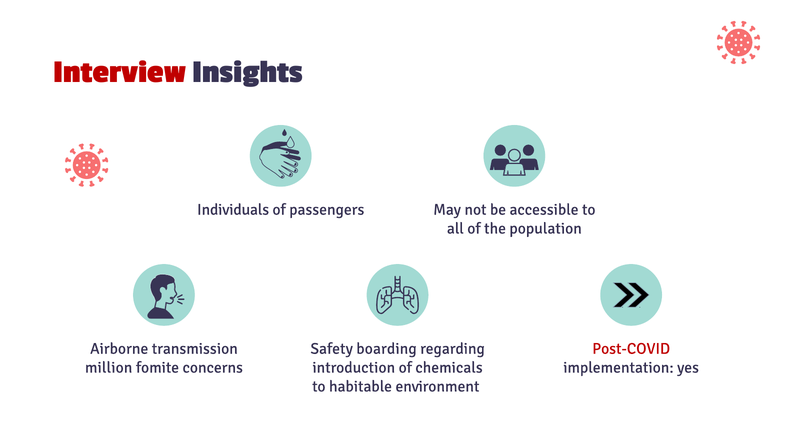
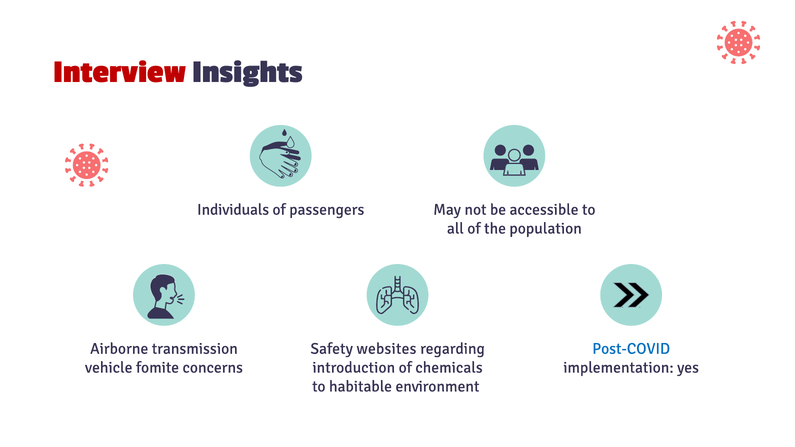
boarding: boarding -> websites (386, 349)
Post-COVID colour: red -> blue (631, 349)
million: million -> vehicle (109, 368)
